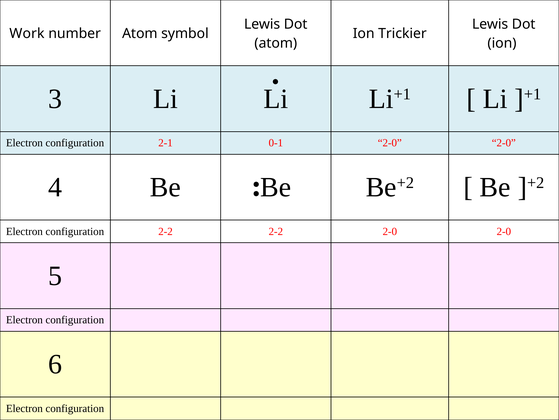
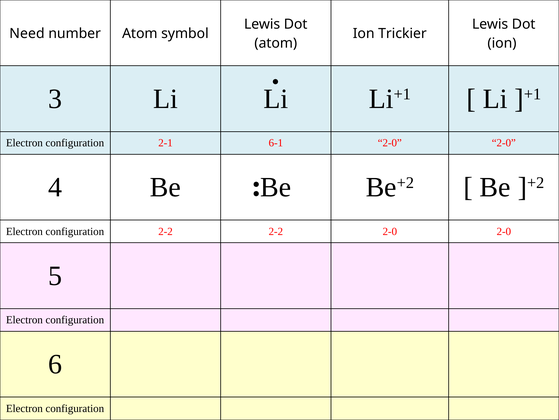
Work: Work -> Need (27, 34)
0-1: 0-1 -> 6-1 (276, 143)
